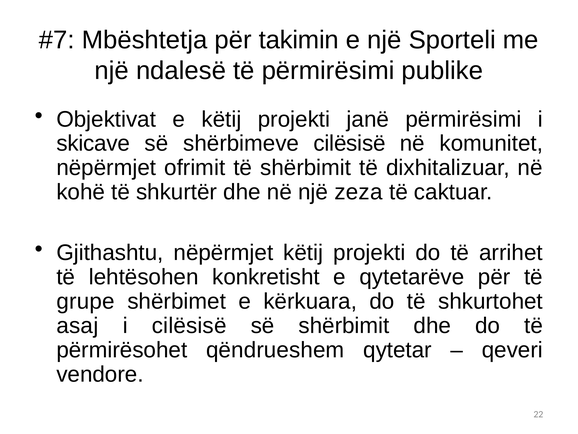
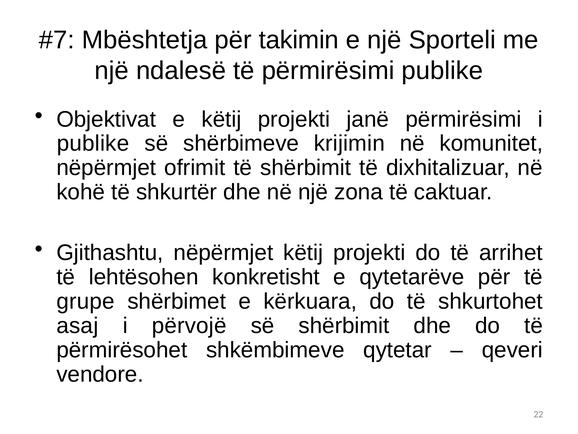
skicave: skicave -> publike (93, 143)
shërbimeve cilësisë: cilësisë -> krijimin (349, 143)
zeza: zeza -> zona (359, 192)
i cilësisë: cilësisë -> përvojë (189, 325)
qëndrueshem: qëndrueshem -> shkëmbimeve (275, 350)
